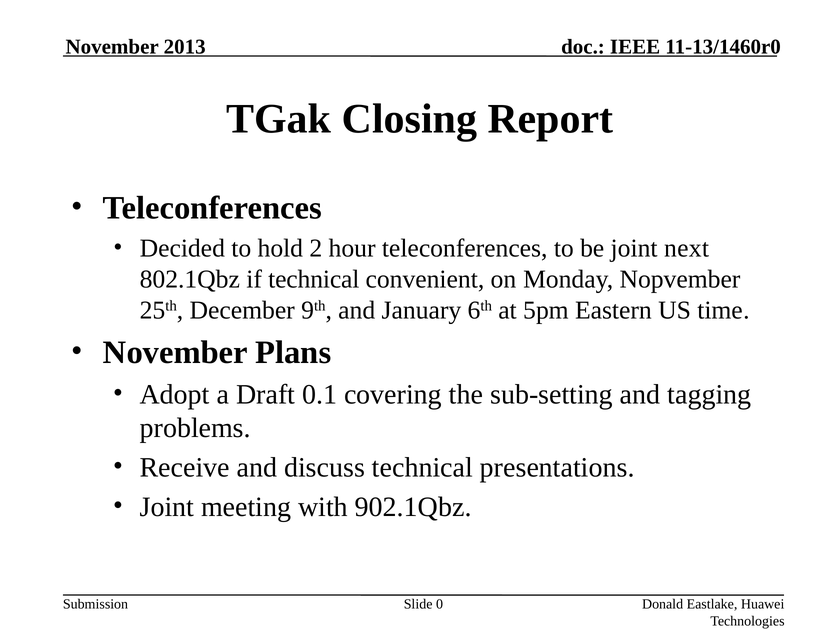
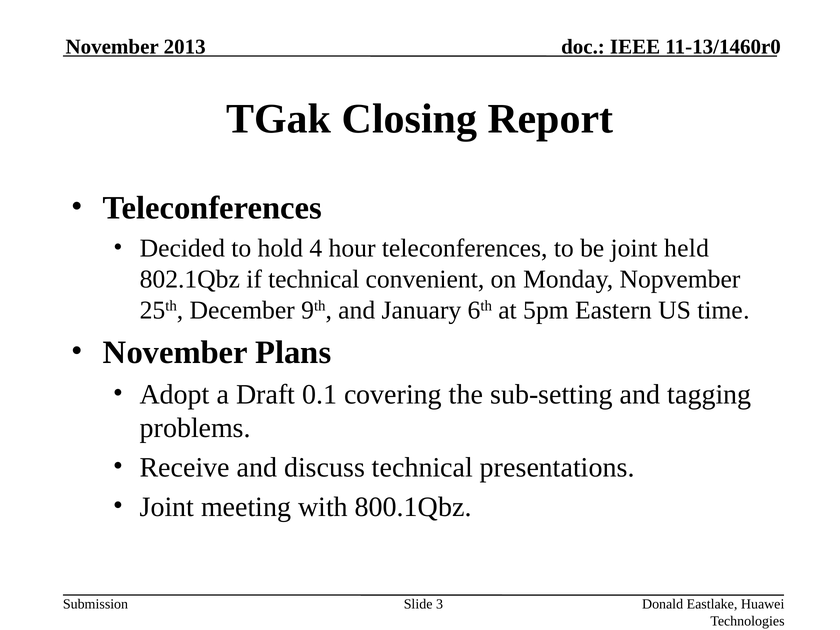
2: 2 -> 4 (316, 248)
next: next -> held (687, 248)
902.1Qbz: 902.1Qbz -> 800.1Qbz (413, 507)
0: 0 -> 3 (440, 604)
